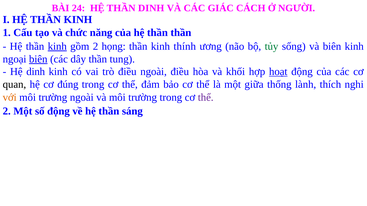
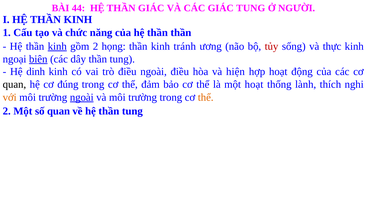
24: 24 -> 44 (78, 8)
THẦN DINH: DINH -> GIÁC (151, 8)
GIÁC CÁCH: CÁCH -> TUNG (251, 8)
thính: thính -> tránh (185, 46)
tủy colour: green -> red (272, 46)
và biên: biên -> thực (332, 46)
khối: khối -> hiện (235, 72)
hoạt underline: present -> none (278, 72)
một giữa: giữa -> hoạt (254, 85)
ngoài underline: none -> present (82, 97)
thể colour: purple -> orange (206, 97)
số động: động -> quan (59, 111)
hệ thần sáng: sáng -> tung (132, 111)
